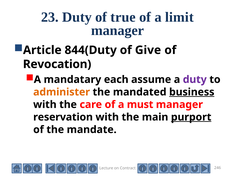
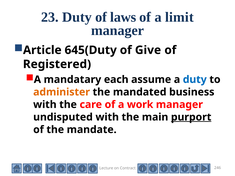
true: true -> laws (123, 17)
844(Duty: 844(Duty -> 645(Duty (91, 50)
Revocation: Revocation -> Registered (57, 64)
duty colour: purple -> blue (195, 80)
business underline: present -> none (192, 92)
must: must -> work (140, 105)
reservation: reservation -> undisputed (63, 117)
